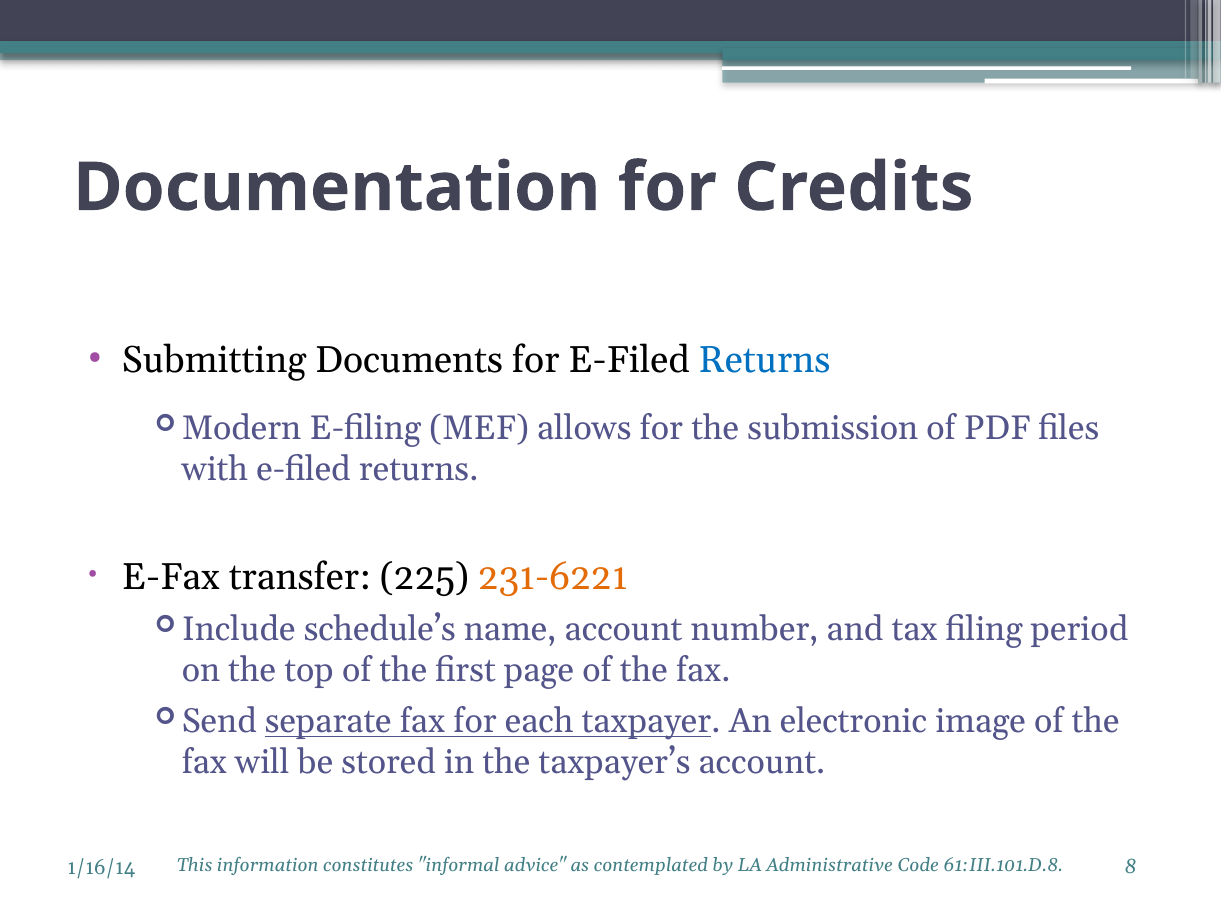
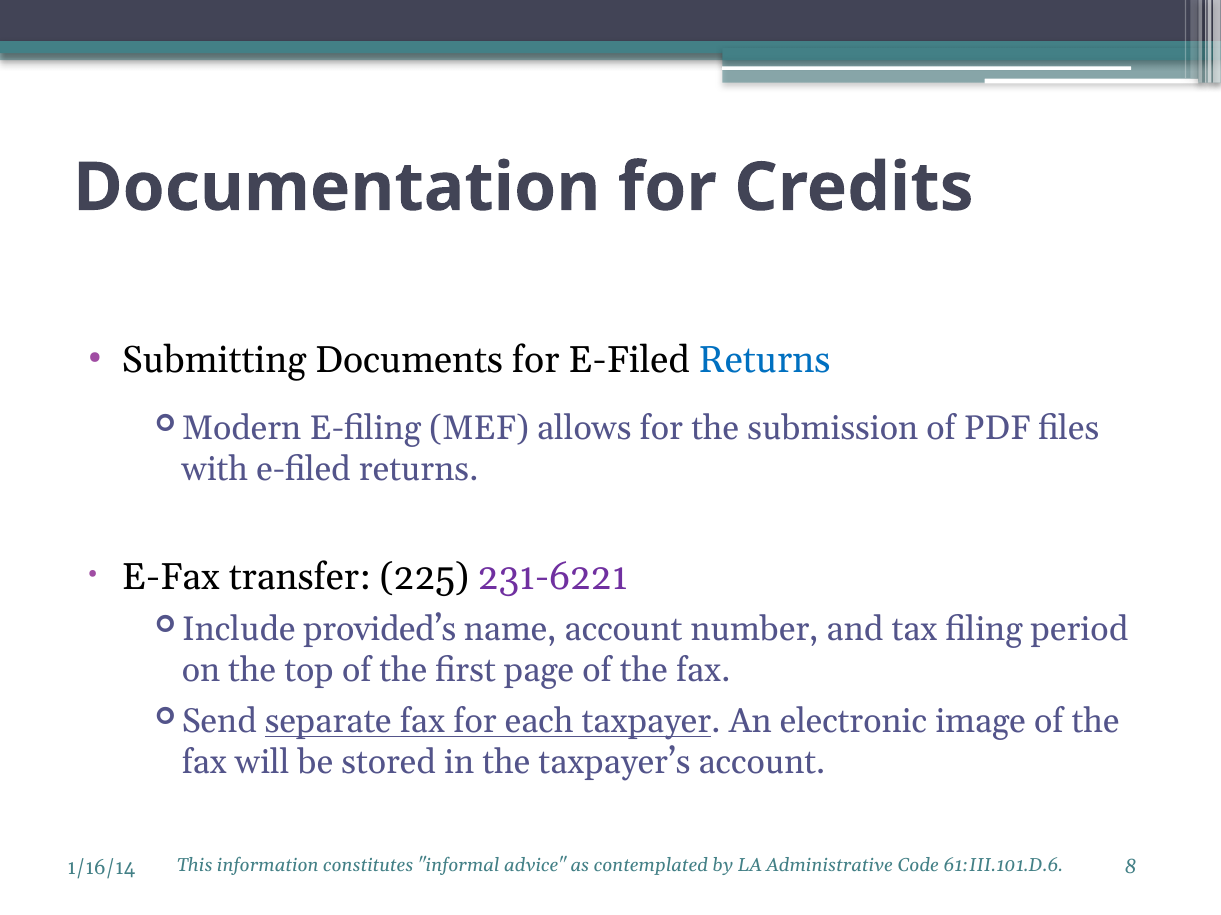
231-6221 colour: orange -> purple (553, 577)
schedule’s: schedule’s -> provided’s (380, 630)
61:III.101.D.8: 61:III.101.D.8 -> 61:III.101.D.6 (1003, 866)
